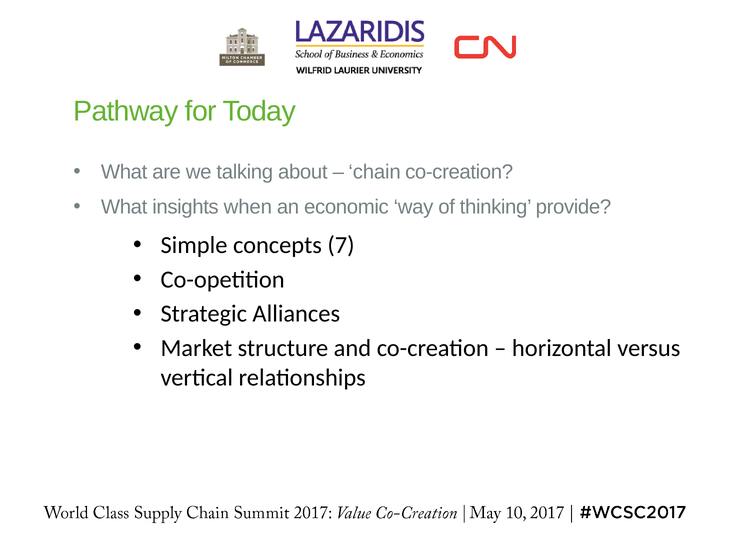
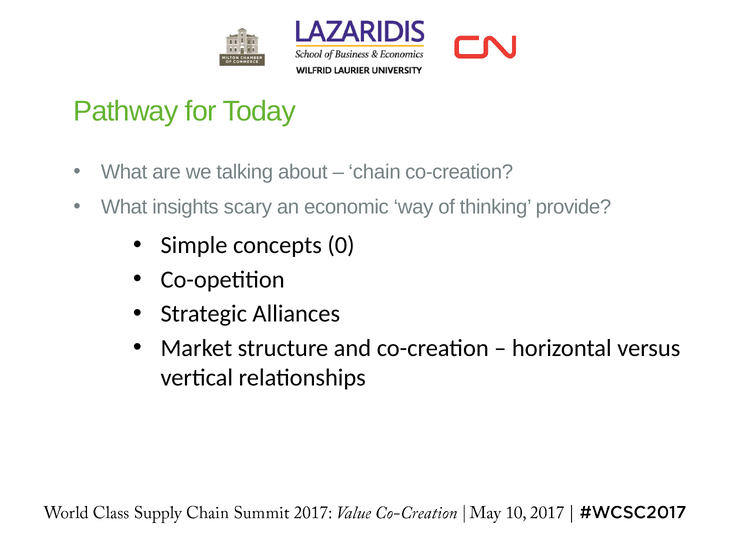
when: when -> scary (248, 207)
7: 7 -> 0 (341, 245)
